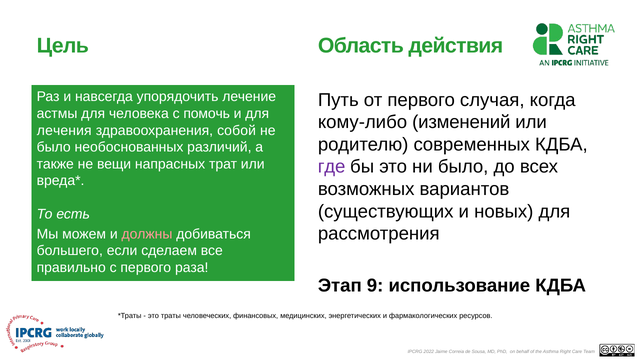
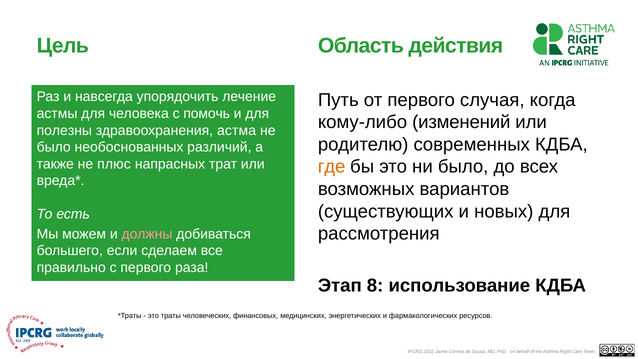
лечения: лечения -> полезны (64, 130)
собой: собой -> астма (237, 130)
вещи: вещи -> плюс (114, 164)
где colour: purple -> orange (332, 167)
9: 9 -> 8 (375, 286)
